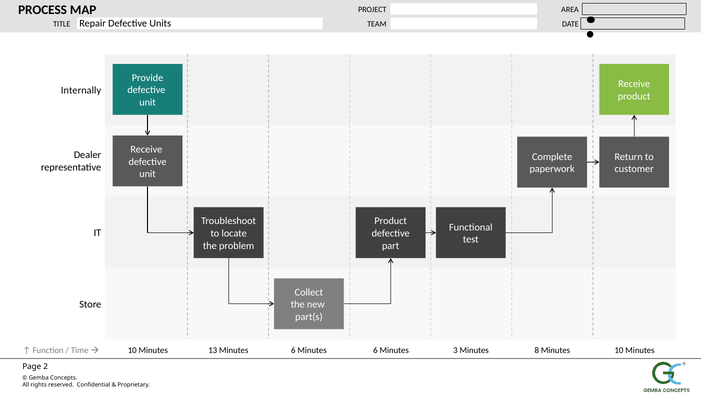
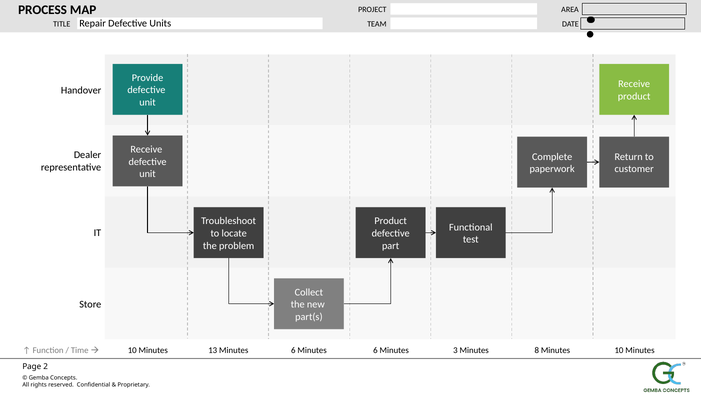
Internally: Internally -> Handover (81, 91)
